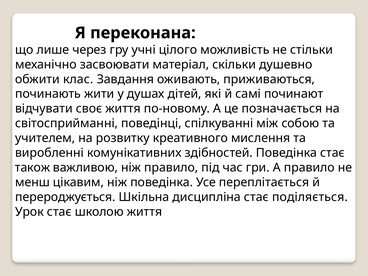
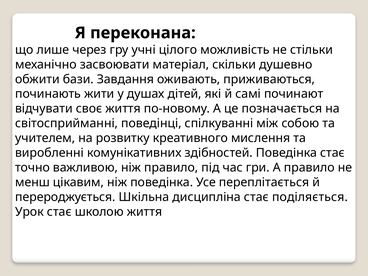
клас: клас -> бази (78, 79)
також: також -> точно (32, 168)
